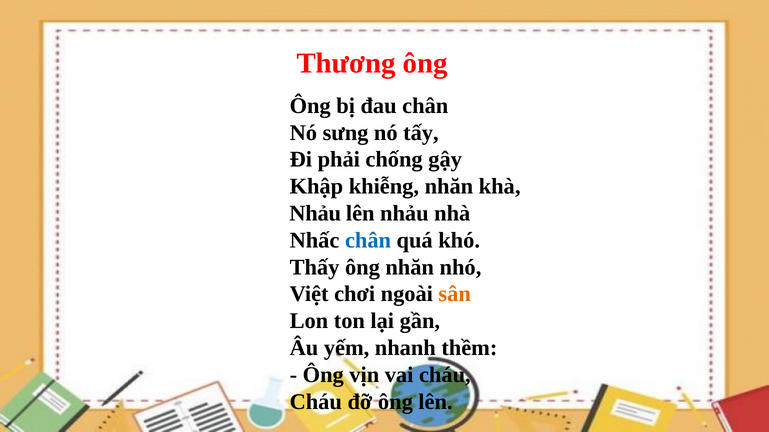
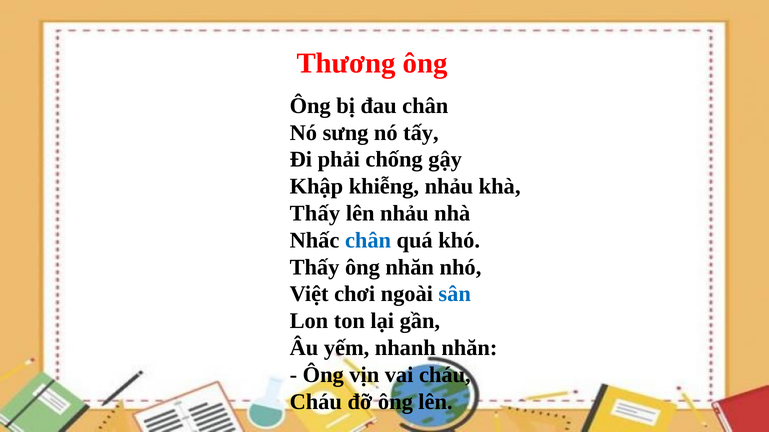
khiễng nhăn: nhăn -> nhảu (449, 187)
Nhảu: Nhảu -> Thấy (315, 214)
sân colour: orange -> blue (455, 294)
nhanh thềm: thềm -> nhăn (469, 348)
